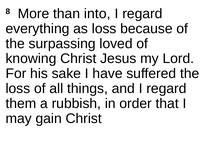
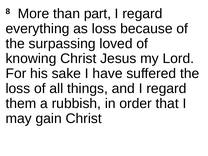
into: into -> part (97, 14)
